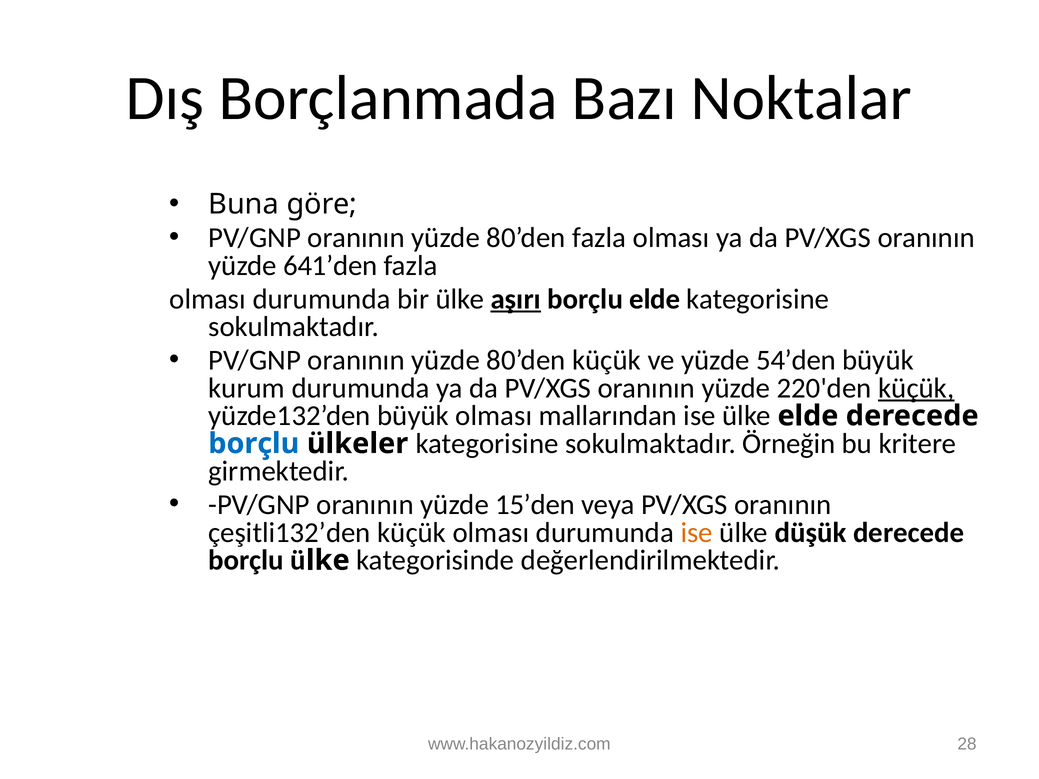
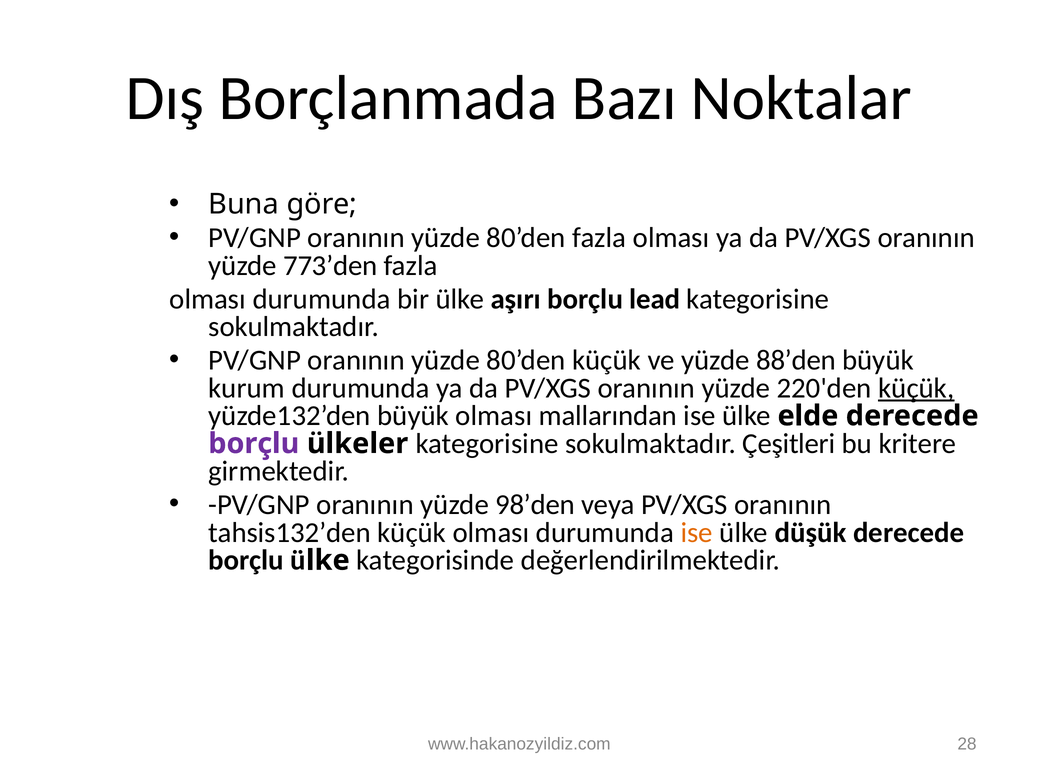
641’den: 641’den -> 773’den (330, 266)
aşırı underline: present -> none (516, 299)
borçlu elde: elde -> lead (655, 299)
54’den: 54’den -> 88’den (796, 361)
borçlu colour: blue -> purple (254, 444)
Örneğin: Örneğin -> Çeşitleri (789, 444)
15’den: 15’den -> 98’den (535, 505)
çeşitli132’den: çeşitli132’den -> tahsis132’den (289, 533)
